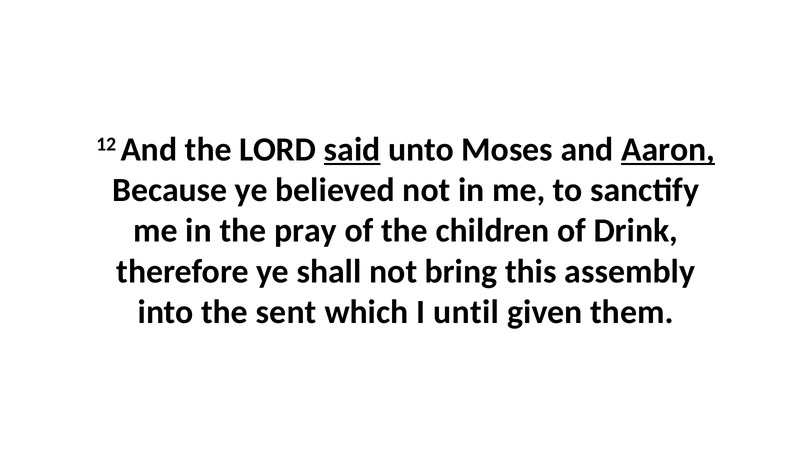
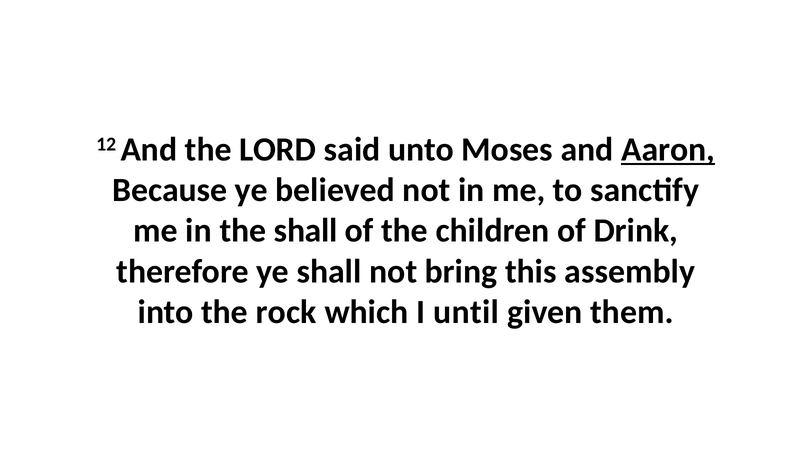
said underline: present -> none (352, 150)
the pray: pray -> shall (306, 231)
sent: sent -> rock (286, 312)
